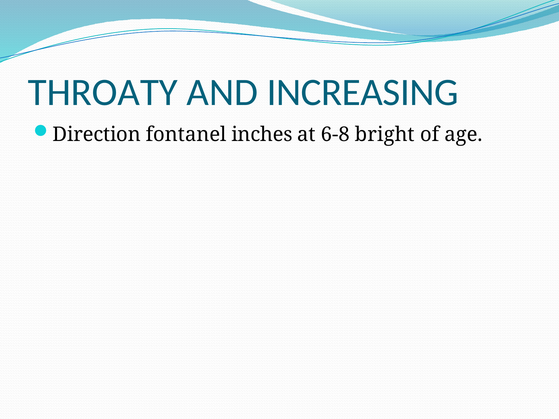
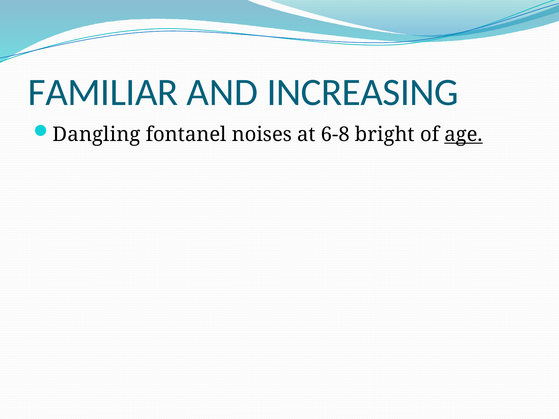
THROATY: THROATY -> FAMILIAR (103, 92)
Direction: Direction -> Dangling (97, 135)
inches: inches -> noises (262, 135)
age underline: none -> present (463, 135)
